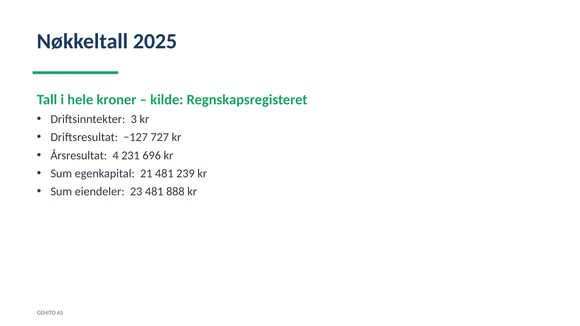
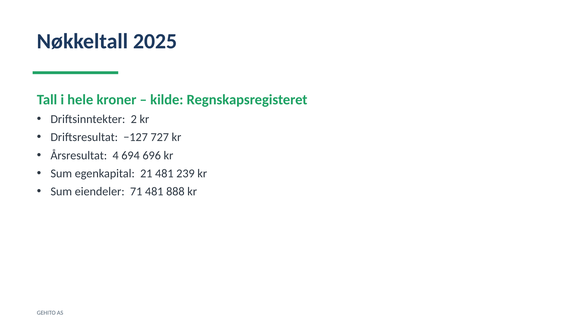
3: 3 -> 2 (134, 119)
231: 231 -> 694 (131, 156)
23: 23 -> 71 (136, 192)
